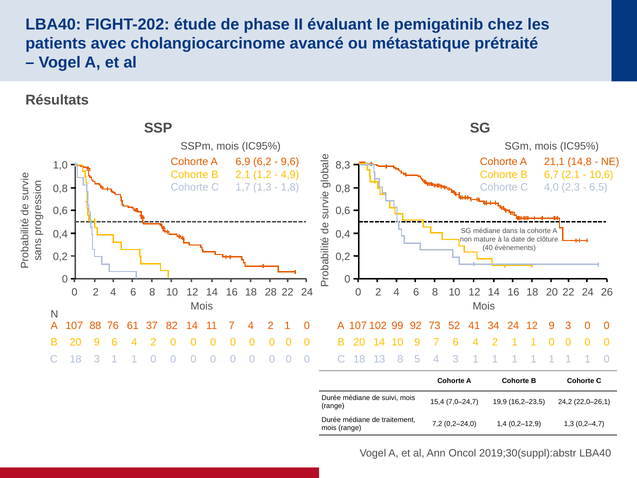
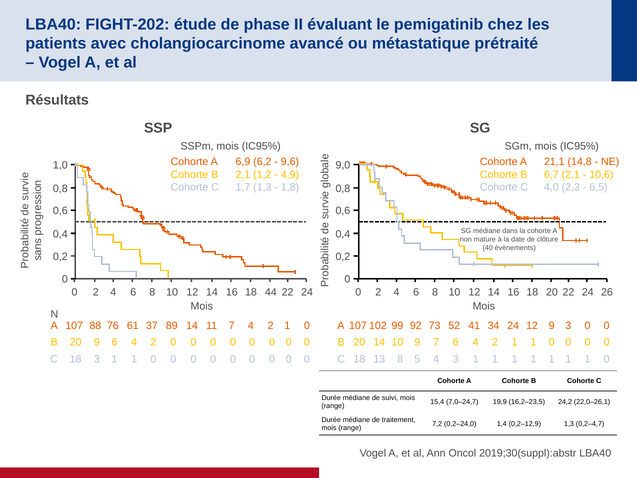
8,3: 8,3 -> 9,0 (343, 165)
28: 28 -> 44 (271, 292)
82: 82 -> 89 (172, 325)
